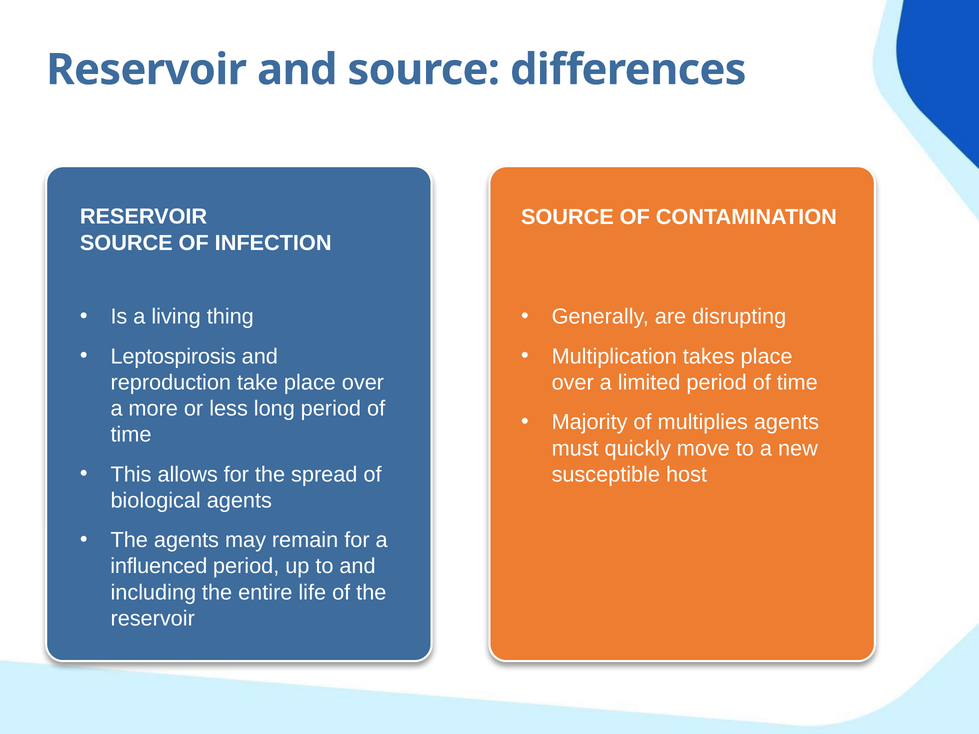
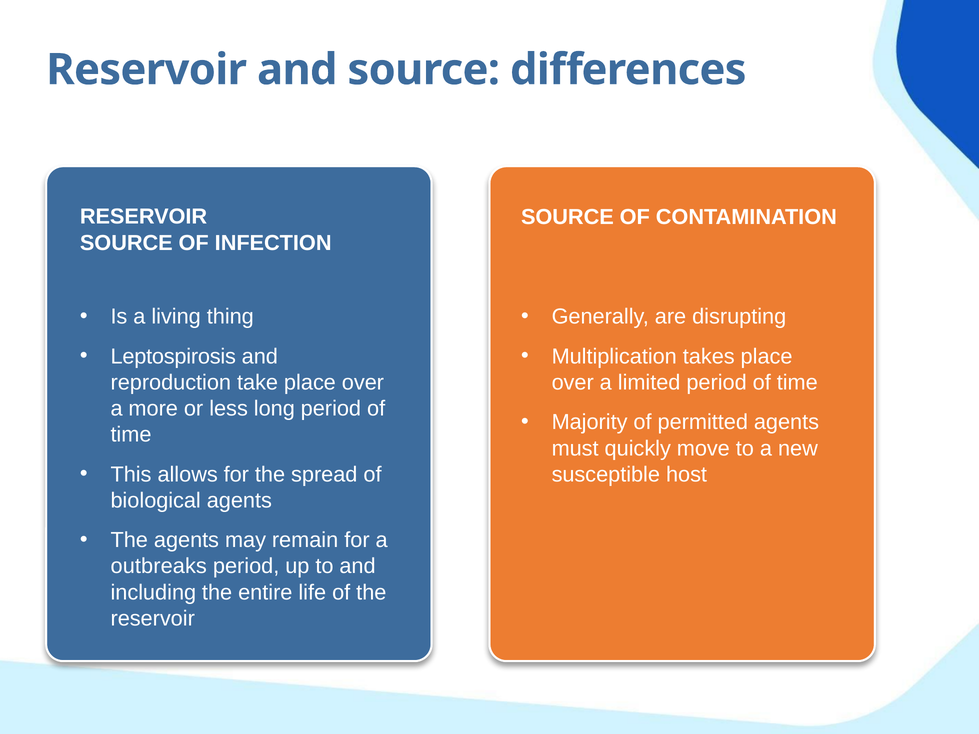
multiplies: multiplies -> permitted (703, 422)
influenced: influenced -> outbreaks (159, 566)
